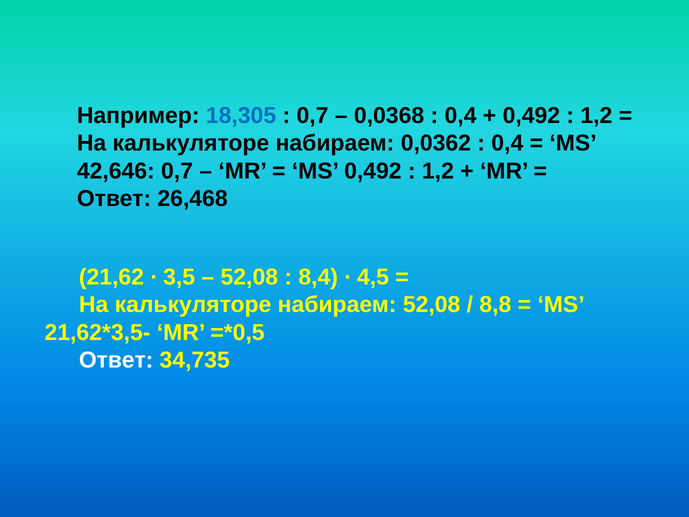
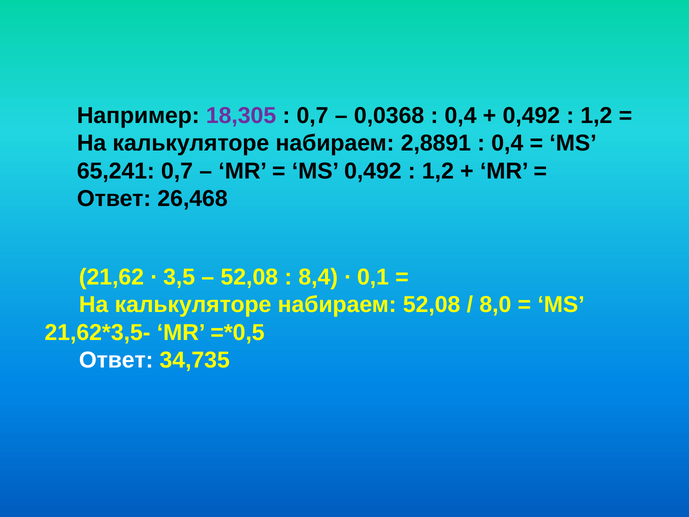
18,305 colour: blue -> purple (241, 116)
0,0362: 0,0362 -> 2,8891 (436, 143)
42,646: 42,646 -> 65,241 (116, 171)
4,5: 4,5 -> 0,1 (373, 277)
8,8: 8,8 -> 8,0 (495, 305)
